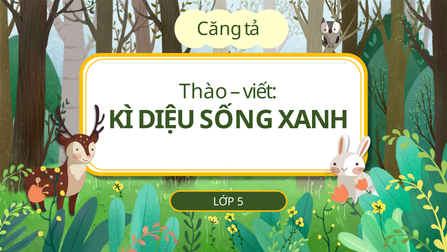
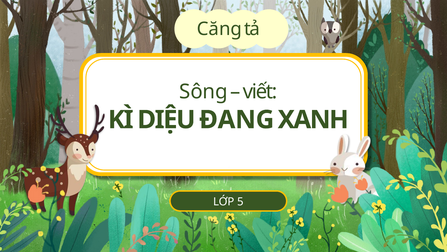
Thào: Thào -> Sông (204, 92)
SỐNG: SỐNG -> ĐANG (237, 120)
